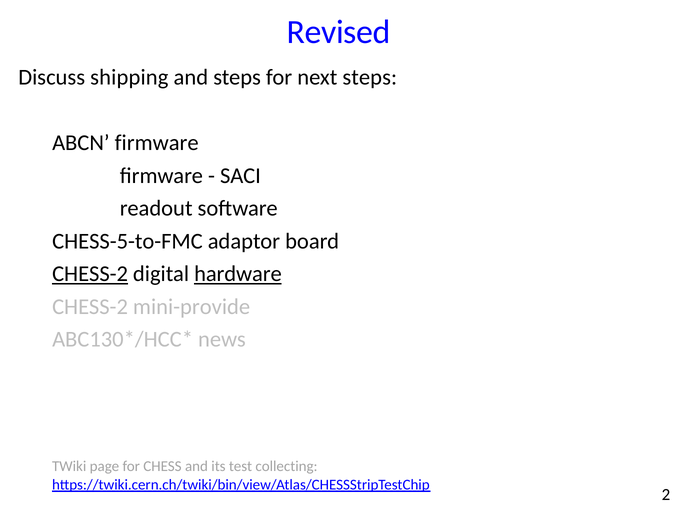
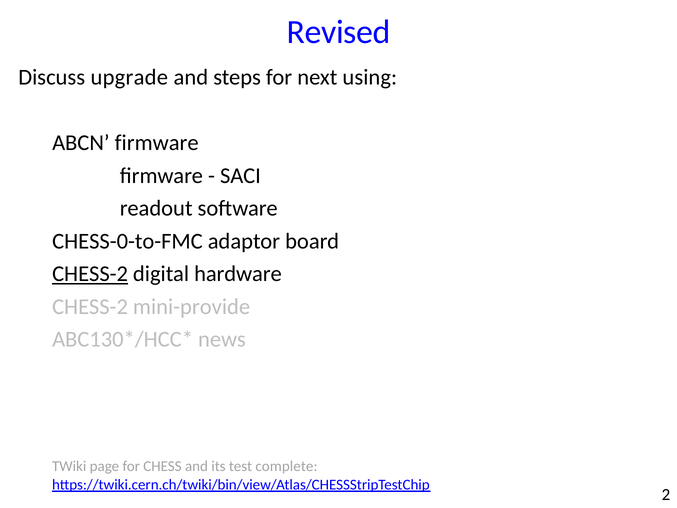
shipping: shipping -> upgrade (129, 77)
next steps: steps -> using (370, 77)
CHESS-5-to-FMC: CHESS-5-to-FMC -> CHESS-0-to-FMC (127, 241)
hardware underline: present -> none (238, 274)
collecting: collecting -> complete (286, 466)
